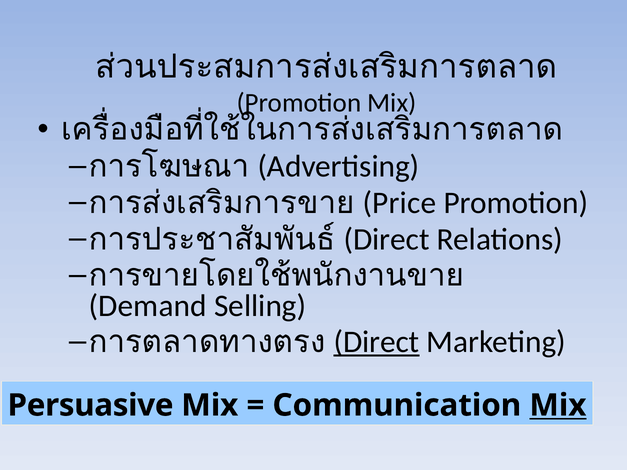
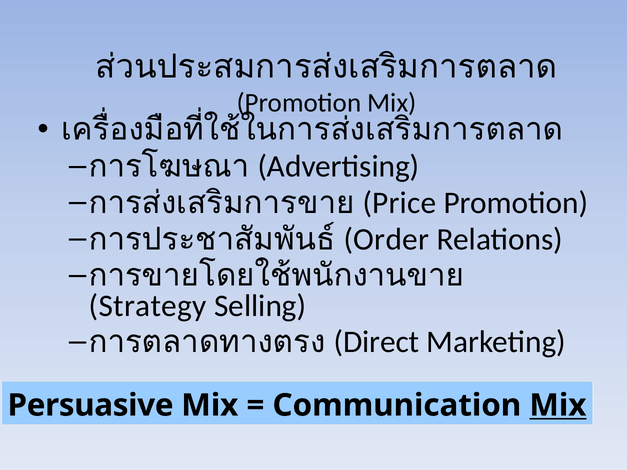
Direct: Direct -> Order (386, 239)
Demand: Demand -> Strategy (148, 306)
Direct underline: present -> none (377, 342)
